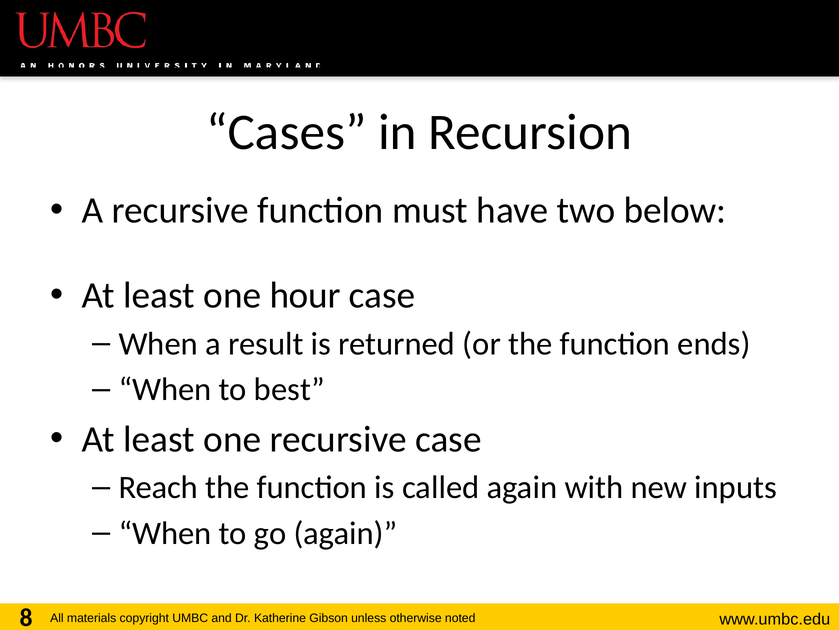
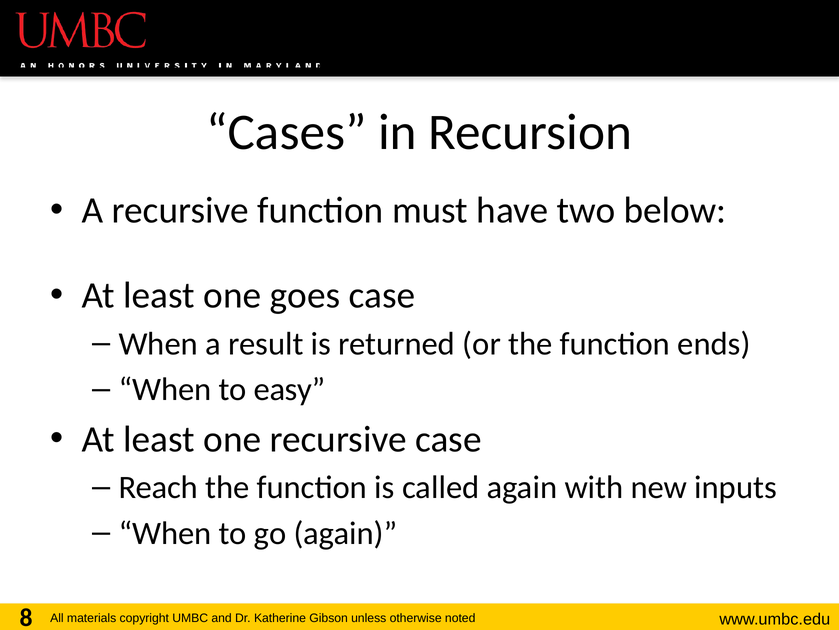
hour: hour -> goes (305, 295)
best: best -> easy (290, 389)
